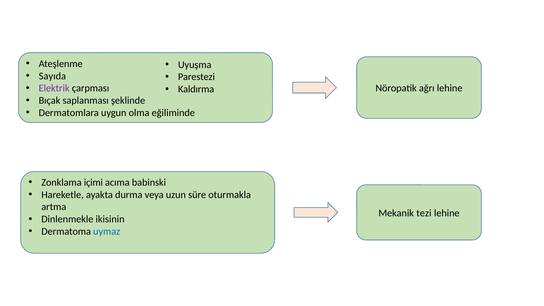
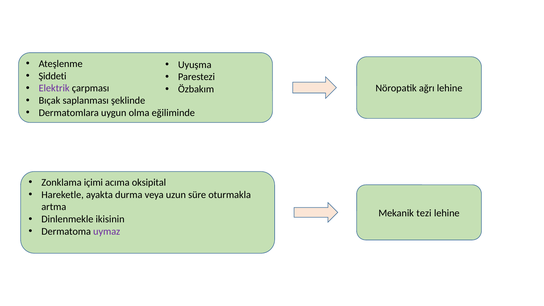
Sayıda: Sayıda -> Şiddeti (53, 76)
Kaldırma: Kaldırma -> Özbakım (196, 89)
babinski: babinski -> oksipital (149, 182)
uymaz colour: blue -> purple (107, 231)
